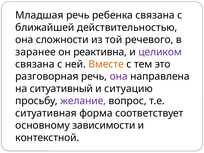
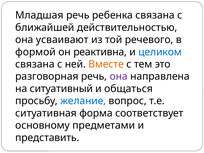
сложности: сложности -> усваивают (62, 40)
заранее: заранее -> формой (35, 52)
целиком colour: purple -> blue (160, 52)
ситуацию: ситуацию -> общаться (129, 89)
желание colour: purple -> blue (83, 101)
зависимости: зависимости -> предметами (104, 125)
контекстной: контекстной -> представить (47, 138)
